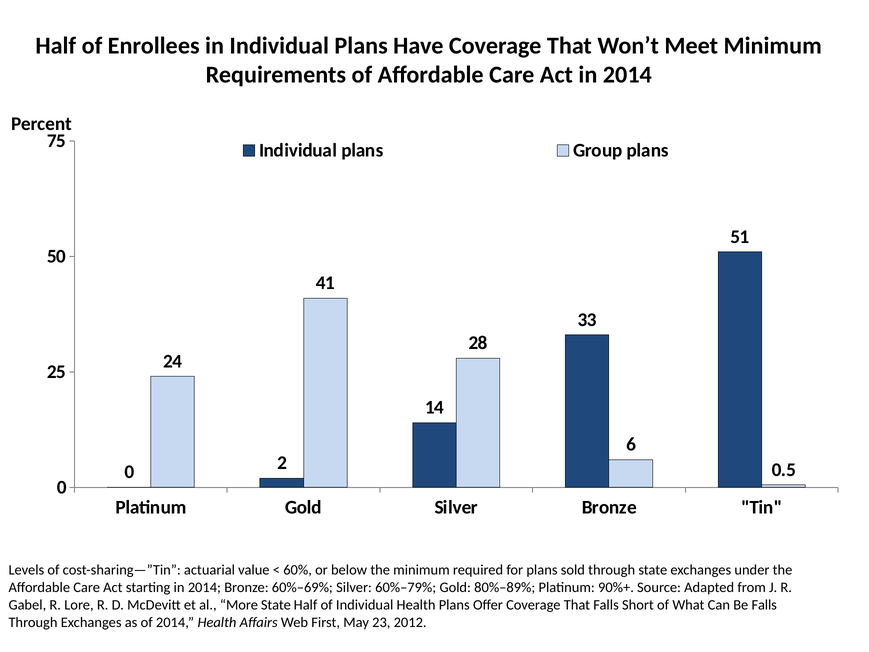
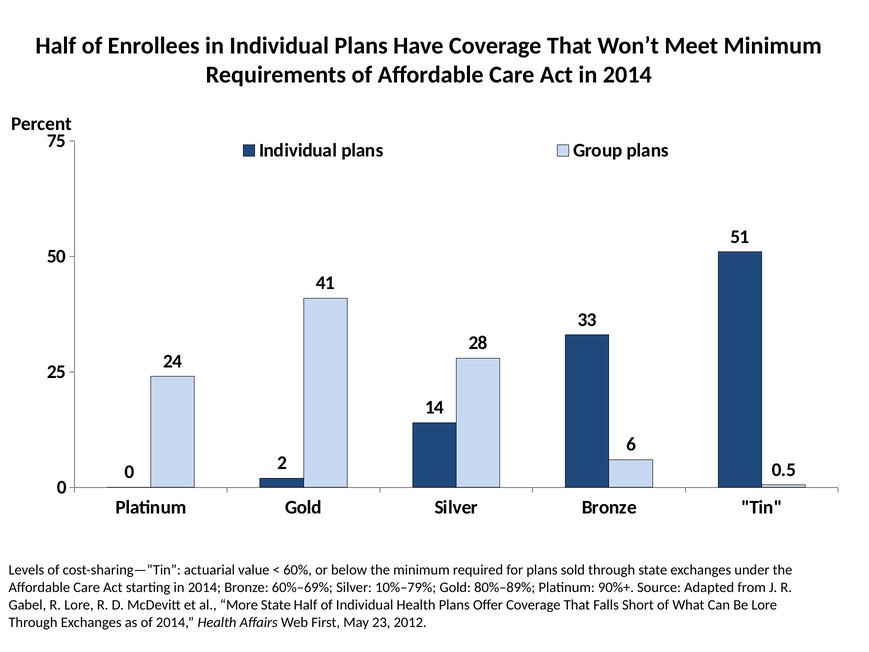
60%–79%: 60%–79% -> 10%–79% (406, 587)
Be Falls: Falls -> Lore (764, 605)
